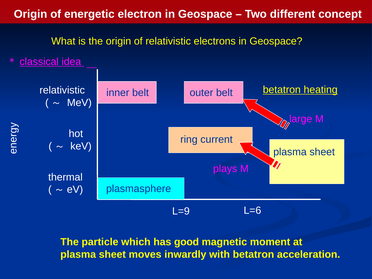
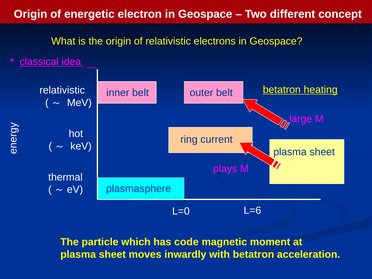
L=9: L=9 -> L=0 (181, 211)
good: good -> code (186, 242)
